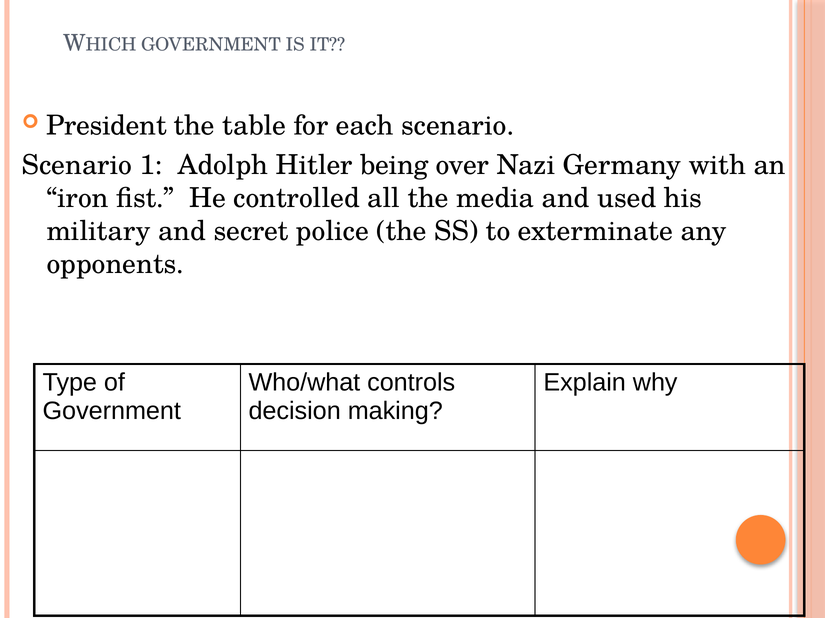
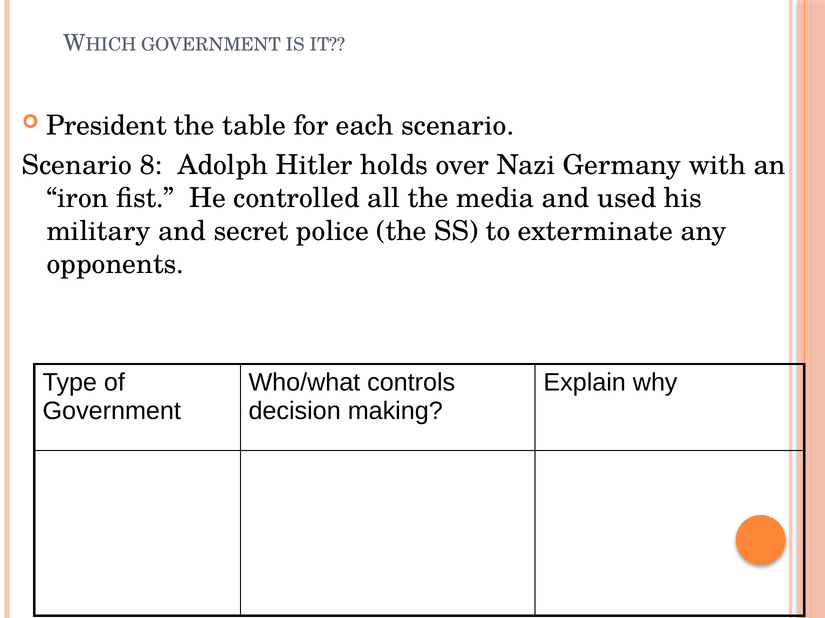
1: 1 -> 8 (151, 166)
being: being -> holds (394, 166)
